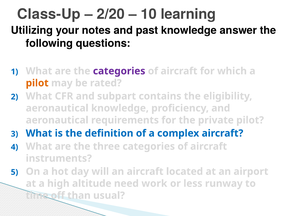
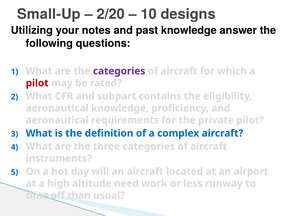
Class-Up: Class-Up -> Small-Up (49, 14)
learning: learning -> designs (188, 14)
pilot colour: orange -> red (37, 83)
